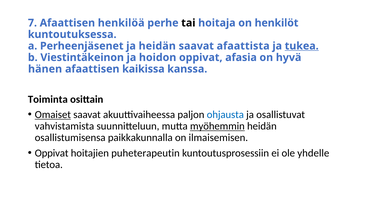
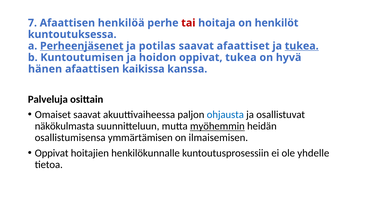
tai colour: black -> red (188, 23)
Perheenjäsenet underline: none -> present (82, 46)
ja heidän: heidän -> potilas (157, 46)
afaattista: afaattista -> afaattiset (243, 46)
Viestintäkeinon: Viestintäkeinon -> Kuntoutumisen (82, 57)
oppivat afasia: afasia -> tukea (241, 57)
Toiminta: Toiminta -> Palveluja (48, 99)
Omaiset underline: present -> none (53, 115)
vahvistamista: vahvistamista -> näkökulmasta (65, 126)
paikkakunnalla: paikkakunnalla -> ymmärtämisen (140, 138)
puheterapeutin: puheterapeutin -> henkilökunnalle (146, 153)
